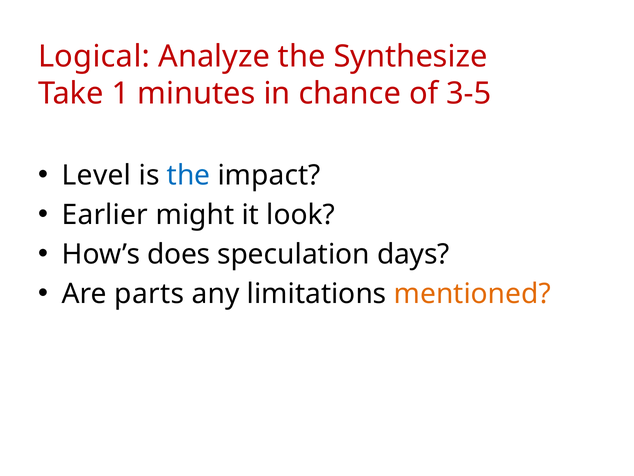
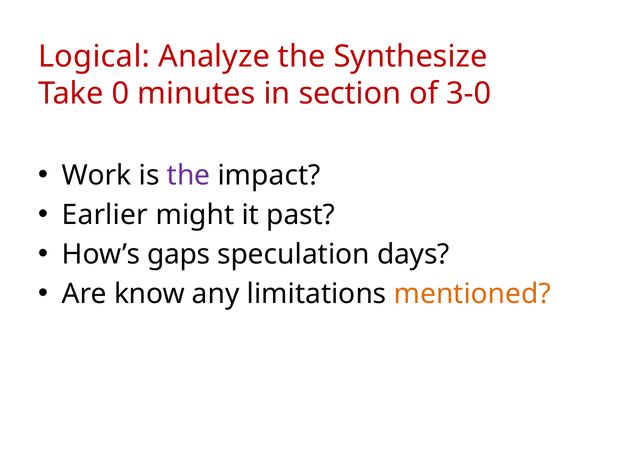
1: 1 -> 0 (121, 94)
chance: chance -> section (350, 94)
3-5: 3-5 -> 3-0 (469, 94)
Level: Level -> Work (97, 175)
the colour: blue -> purple (189, 175)
look: look -> past (301, 215)
does: does -> gaps (179, 254)
parts: parts -> know (150, 294)
